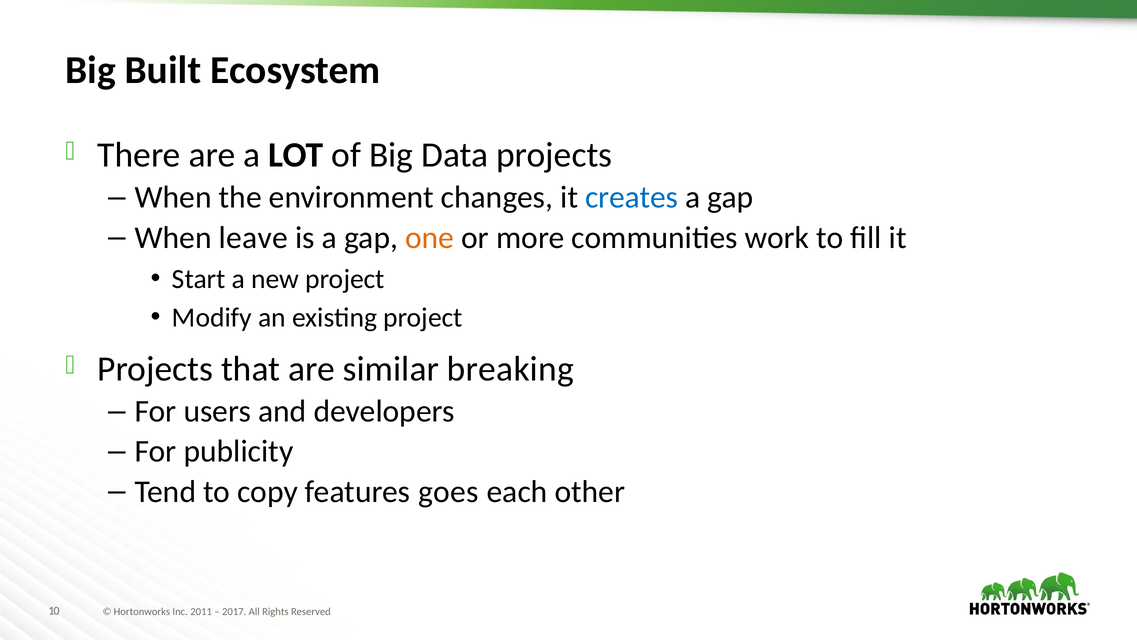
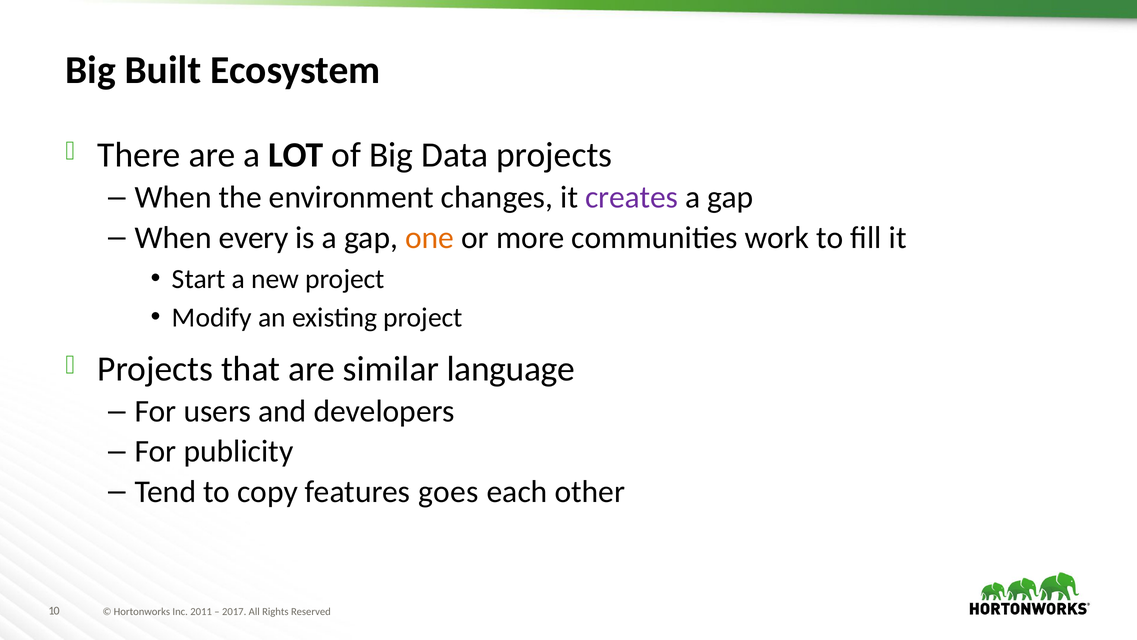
creates colour: blue -> purple (632, 197)
leave: leave -> every (254, 237)
breaking: breaking -> language (511, 369)
